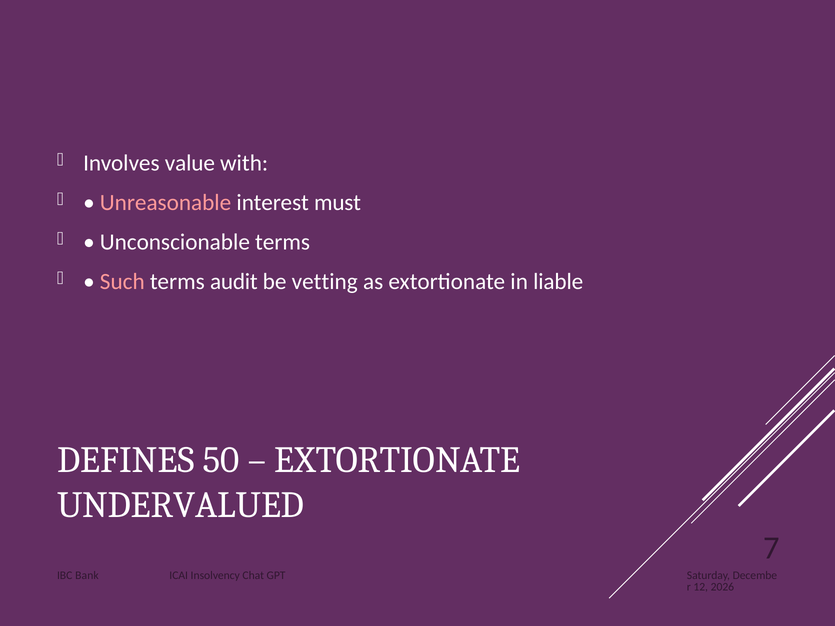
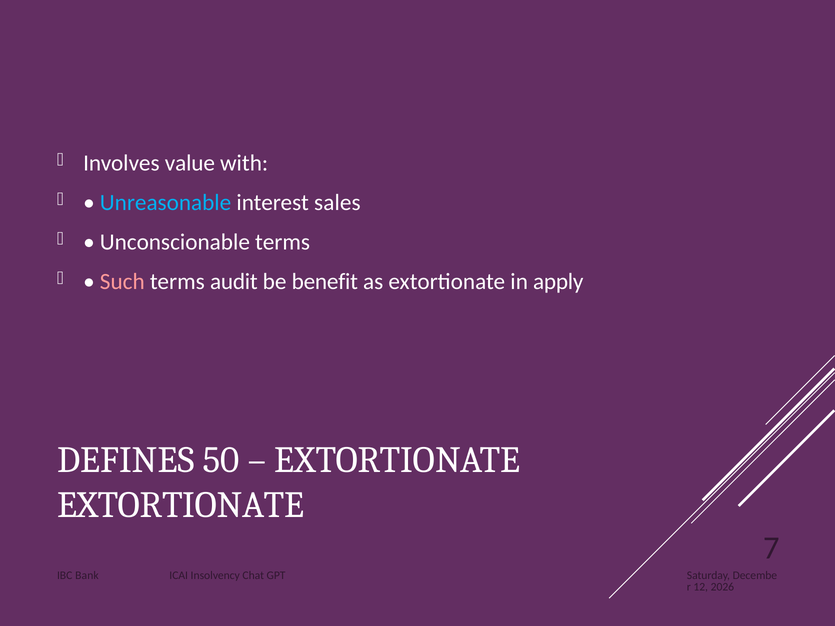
Unreasonable colour: pink -> light blue (166, 203)
must: must -> sales (337, 203)
vetting: vetting -> benefit (325, 282)
liable: liable -> apply (558, 282)
UNDERVALUED: UNDERVALUED -> EXTORTIONATE (181, 505)
